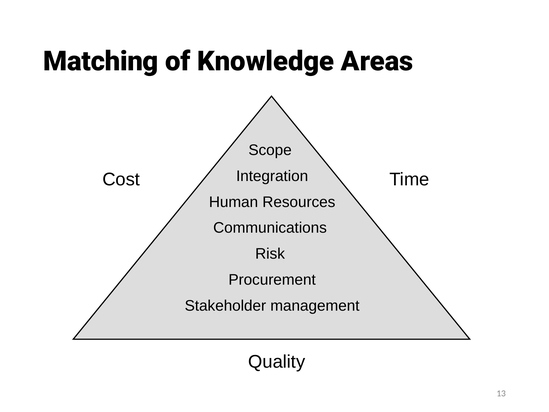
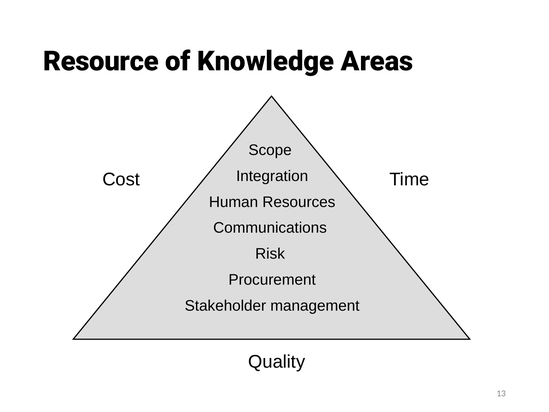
Matching: Matching -> Resource (101, 62)
